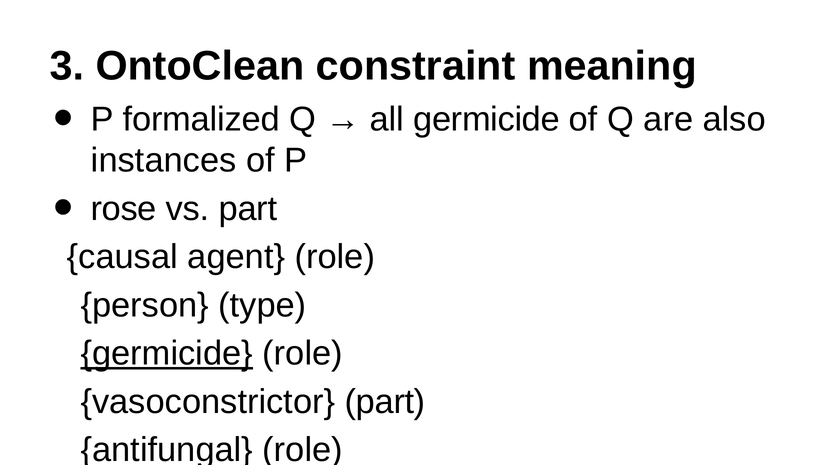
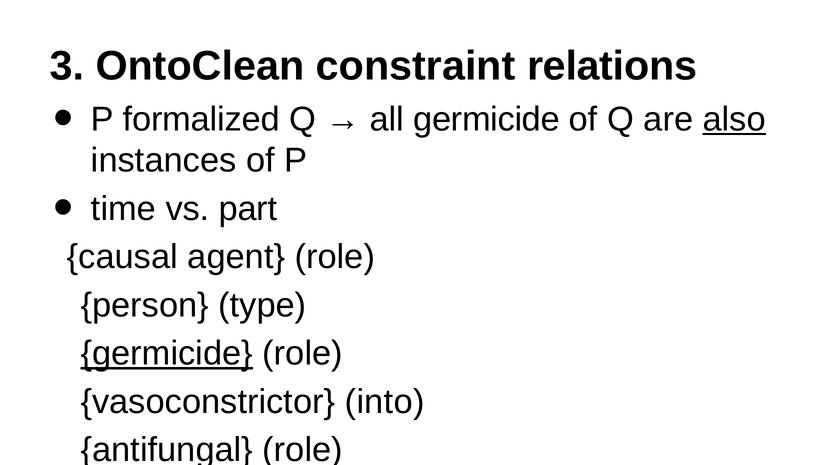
meaning: meaning -> relations (612, 66)
also underline: none -> present (734, 119)
rose: rose -> time (123, 209)
vasoconstrictor part: part -> into (385, 402)
